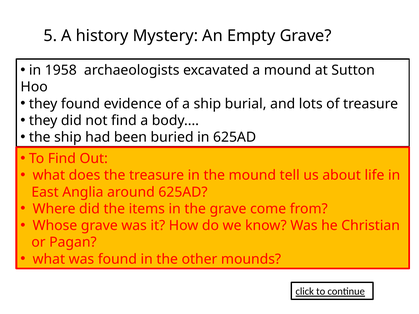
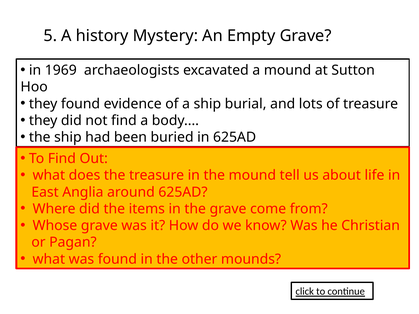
1958: 1958 -> 1969 (61, 70)
